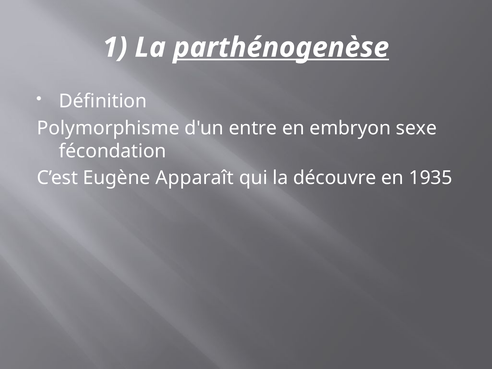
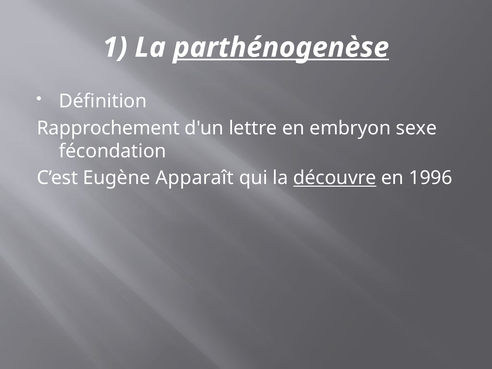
Polymorphisme: Polymorphisme -> Rapprochement (108, 128)
entre: entre -> lettre (253, 128)
découvre underline: none -> present (335, 178)
1935: 1935 -> 1996 (431, 178)
